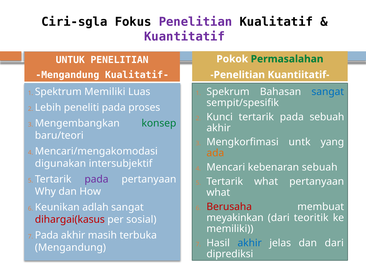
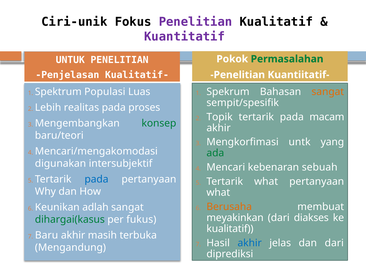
Ciri-sgla: Ciri-sgla -> Ciri-unik (74, 22)
Mengandung: Mengandung -> Penjelasan (67, 75)
Spektrum Memiliki: Memiliki -> Populasi (105, 92)
sangat colour: blue -> orange (328, 92)
peneliti: peneliti -> realitas (81, 107)
Kunci: Kunci -> Topik (220, 117)
pada sebuah: sebuah -> macam (327, 117)
ada colour: orange -> green (215, 153)
pada colour: purple -> blue (96, 179)
Berusaha colour: red -> orange (229, 206)
teoritik: teoritik -> diakses (311, 217)
dihargai(kasus colour: red -> green (70, 219)
sosial: sosial -> fukus (141, 219)
memiliki: memiliki -> kualitatif (230, 228)
Pada: Pada -> Baru (47, 235)
